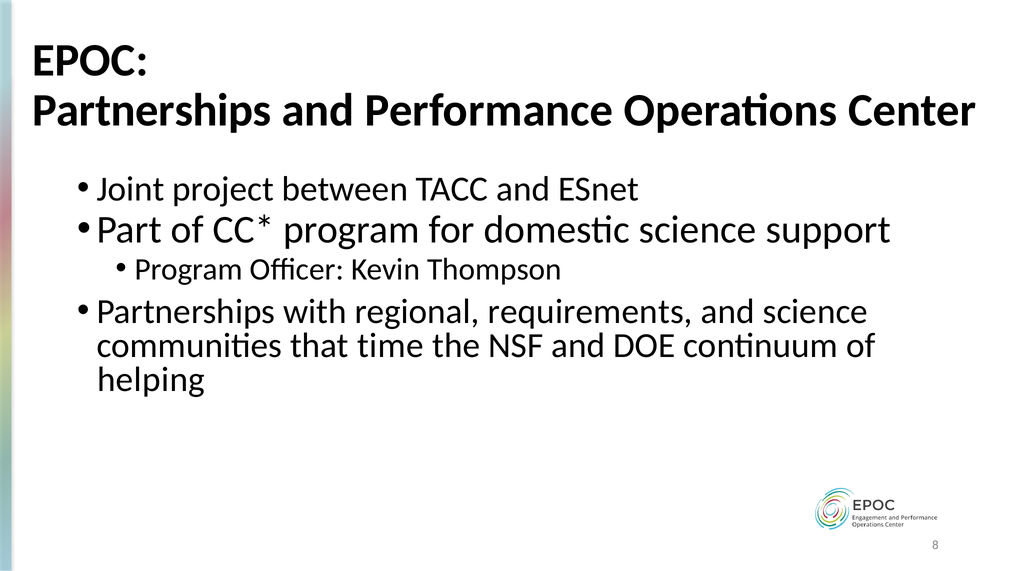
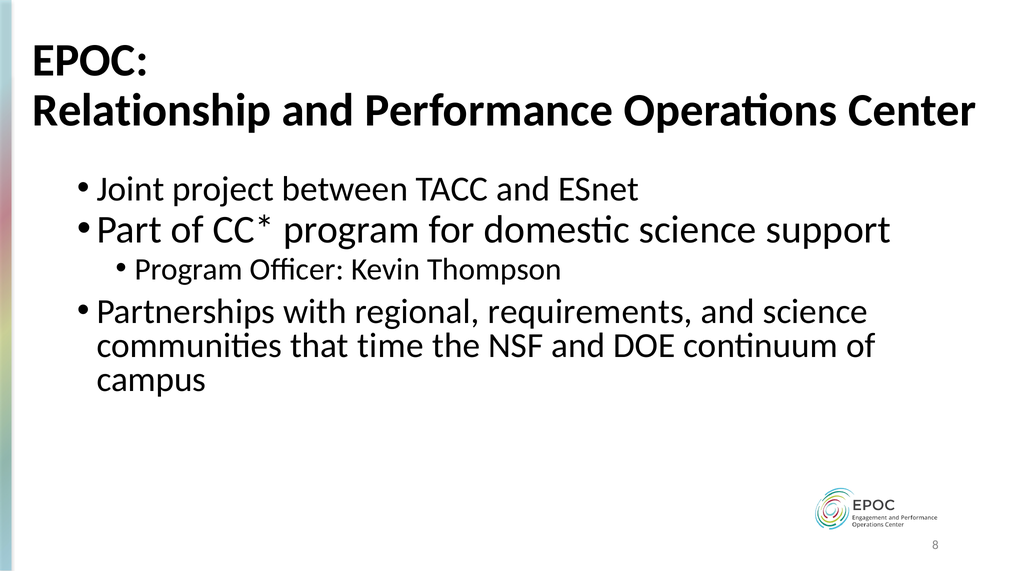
Partnerships: Partnerships -> Relationship (152, 111)
helping: helping -> campus (151, 380)
